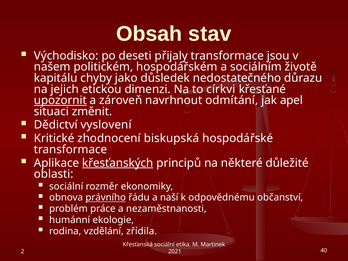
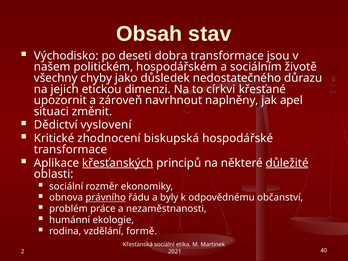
přijaly: přijaly -> dobra (171, 56)
kapitálu: kapitálu -> všechny (56, 78)
upozornit underline: present -> none (60, 100)
odmítání: odmítání -> naplněny (232, 100)
důležité underline: none -> present (287, 163)
naší: naší -> byly (169, 198)
zřídila: zřídila -> formě (142, 231)
